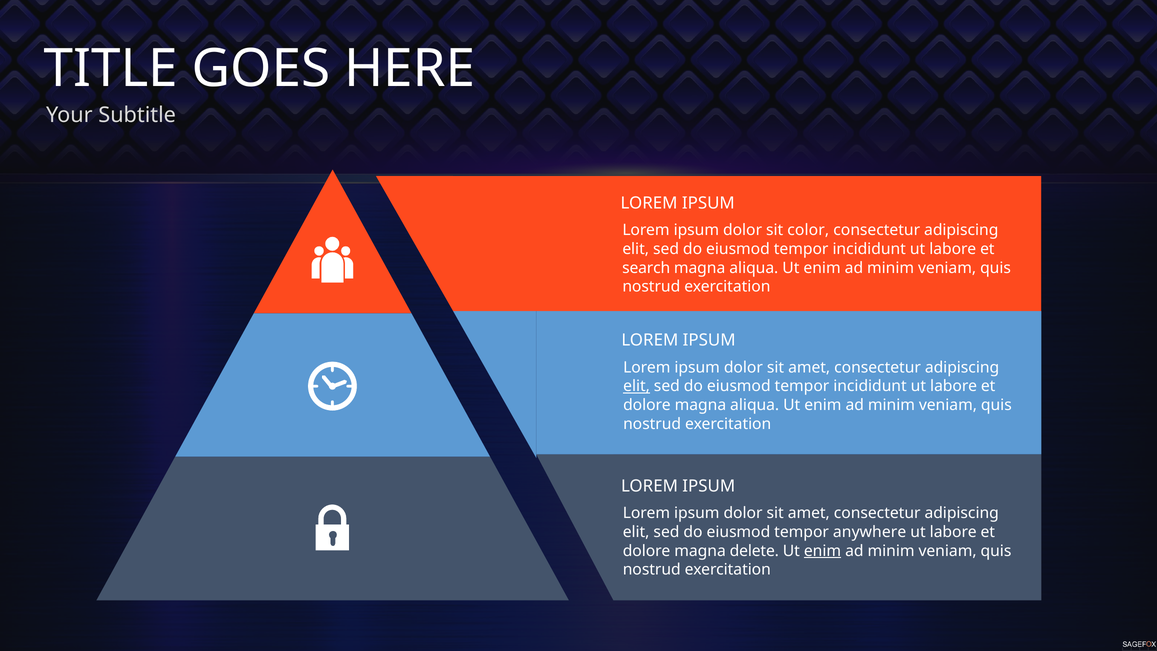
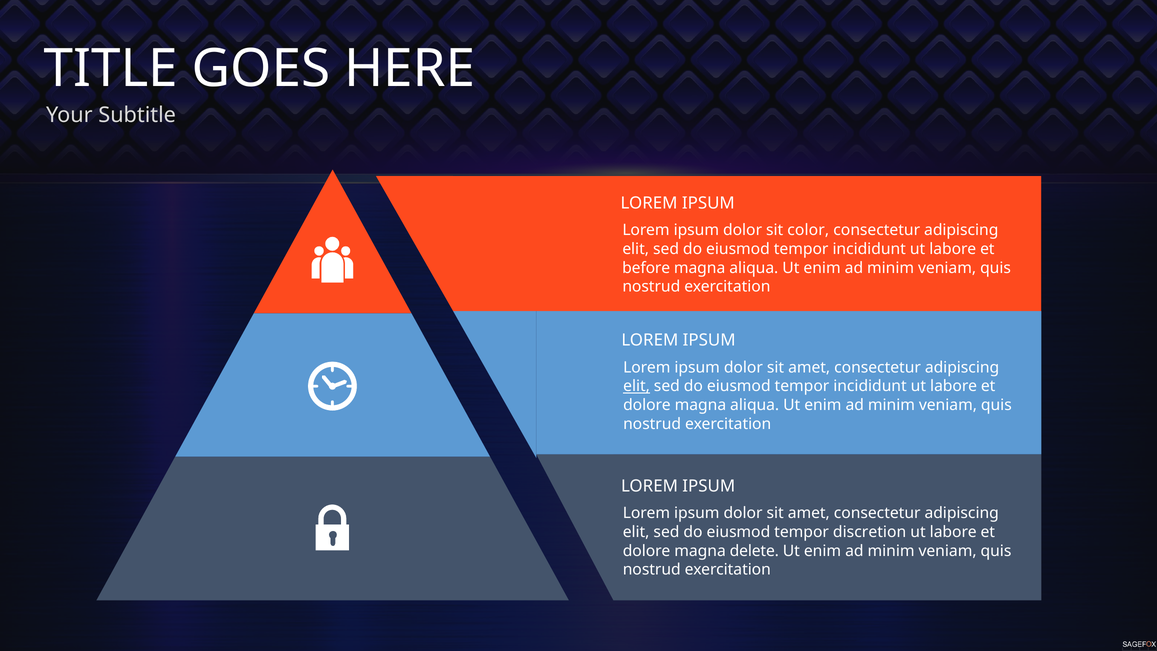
search: search -> before (646, 268)
anywhere: anywhere -> discretion (870, 532)
enim underline: present -> none (823, 551)
